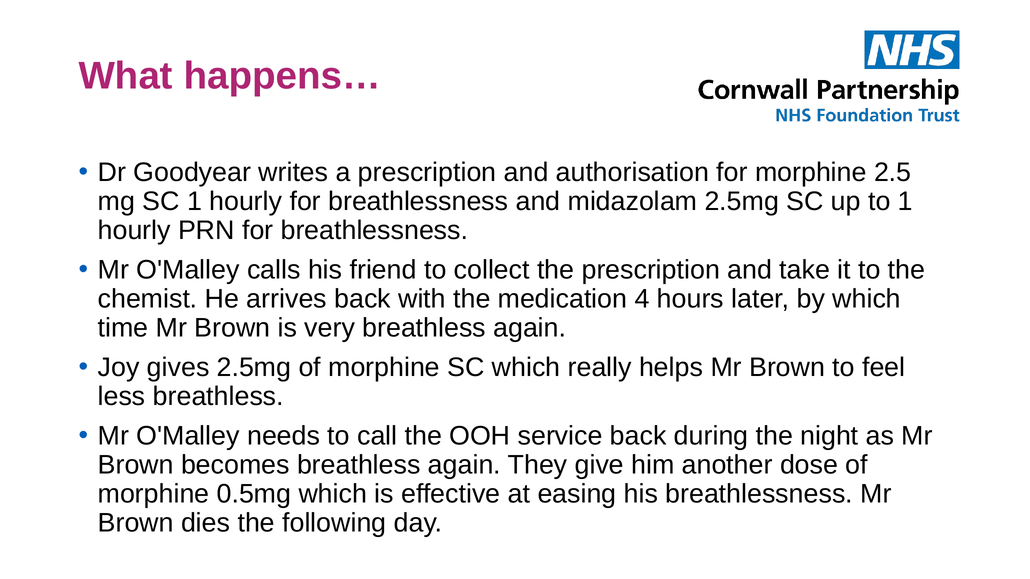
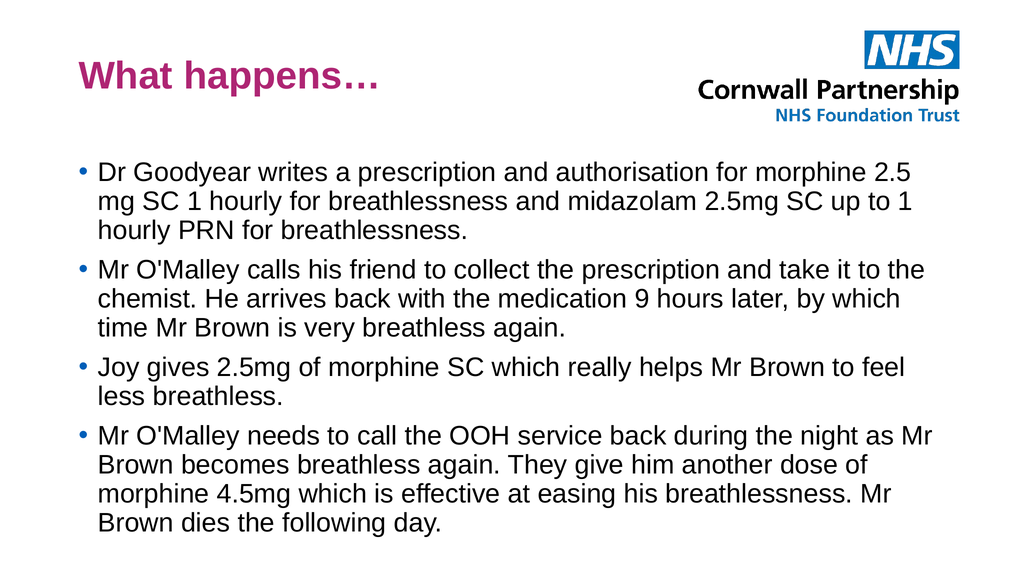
4: 4 -> 9 (642, 299)
0.5mg: 0.5mg -> 4.5mg (254, 494)
